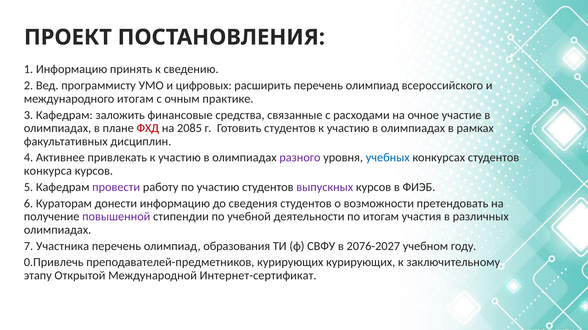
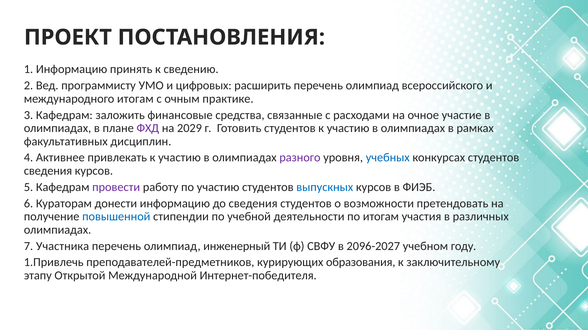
ФХД colour: red -> purple (148, 128)
2085: 2085 -> 2029 (189, 128)
конкурса: конкурса -> сведения (48, 171)
выпускных colour: purple -> blue (325, 187)
повышенной colour: purple -> blue (116, 217)
образования: образования -> инженерный (237, 247)
2076-2027: 2076-2027 -> 2096-2027 (373, 247)
0.Привлечь: 0.Привлечь -> 1.Привлечь (54, 263)
курирующих курирующих: курирующих -> образования (361, 263)
Интернет-сертификат: Интернет-сертификат -> Интернет-победителя (258, 276)
